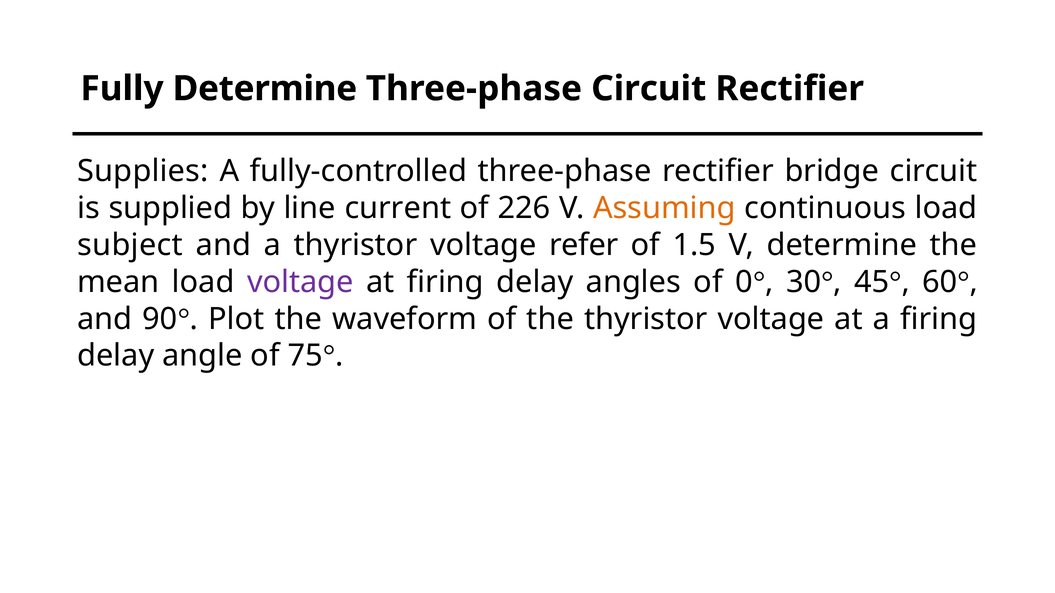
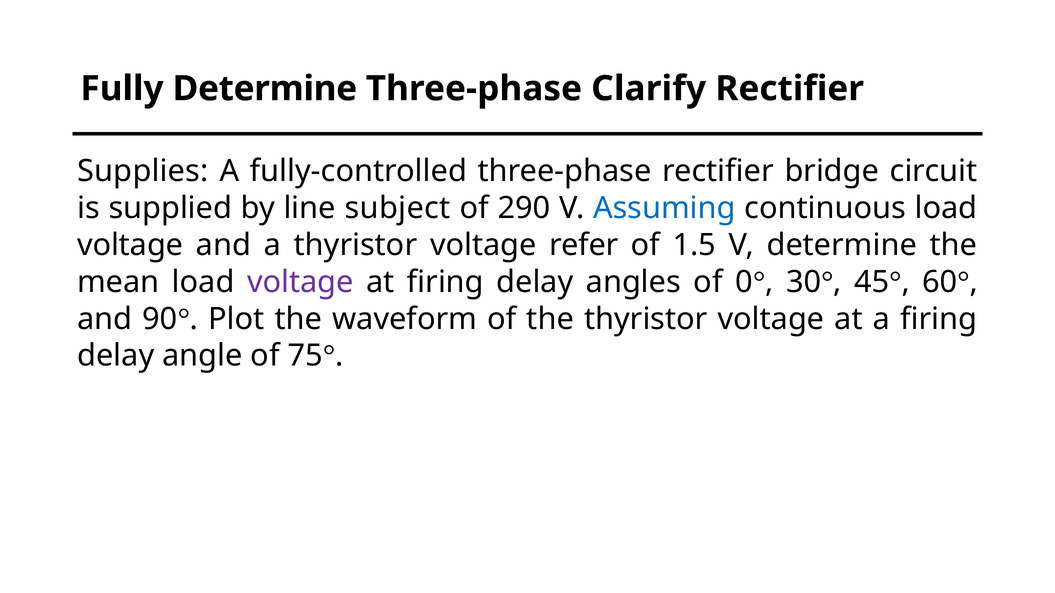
Three-phase Circuit: Circuit -> Clarify (649, 89)
current: current -> subject (398, 208)
226: 226 -> 290 (524, 208)
Assuming colour: orange -> blue (664, 208)
subject: subject -> voltage (130, 245)
